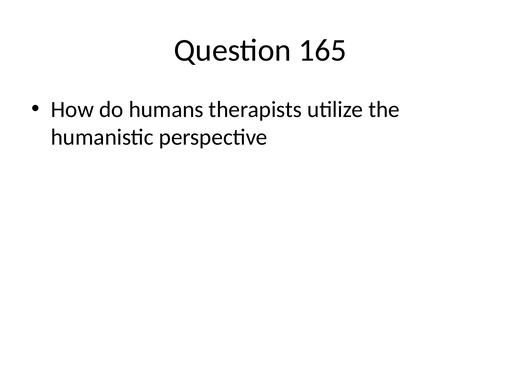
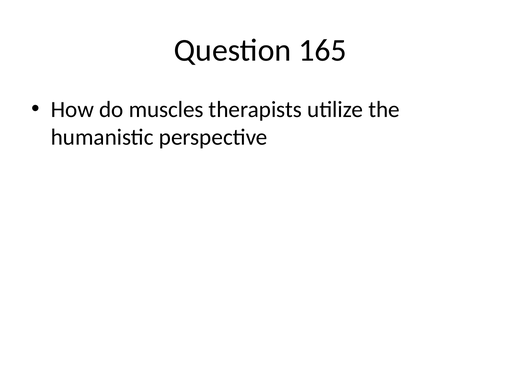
humans: humans -> muscles (166, 109)
